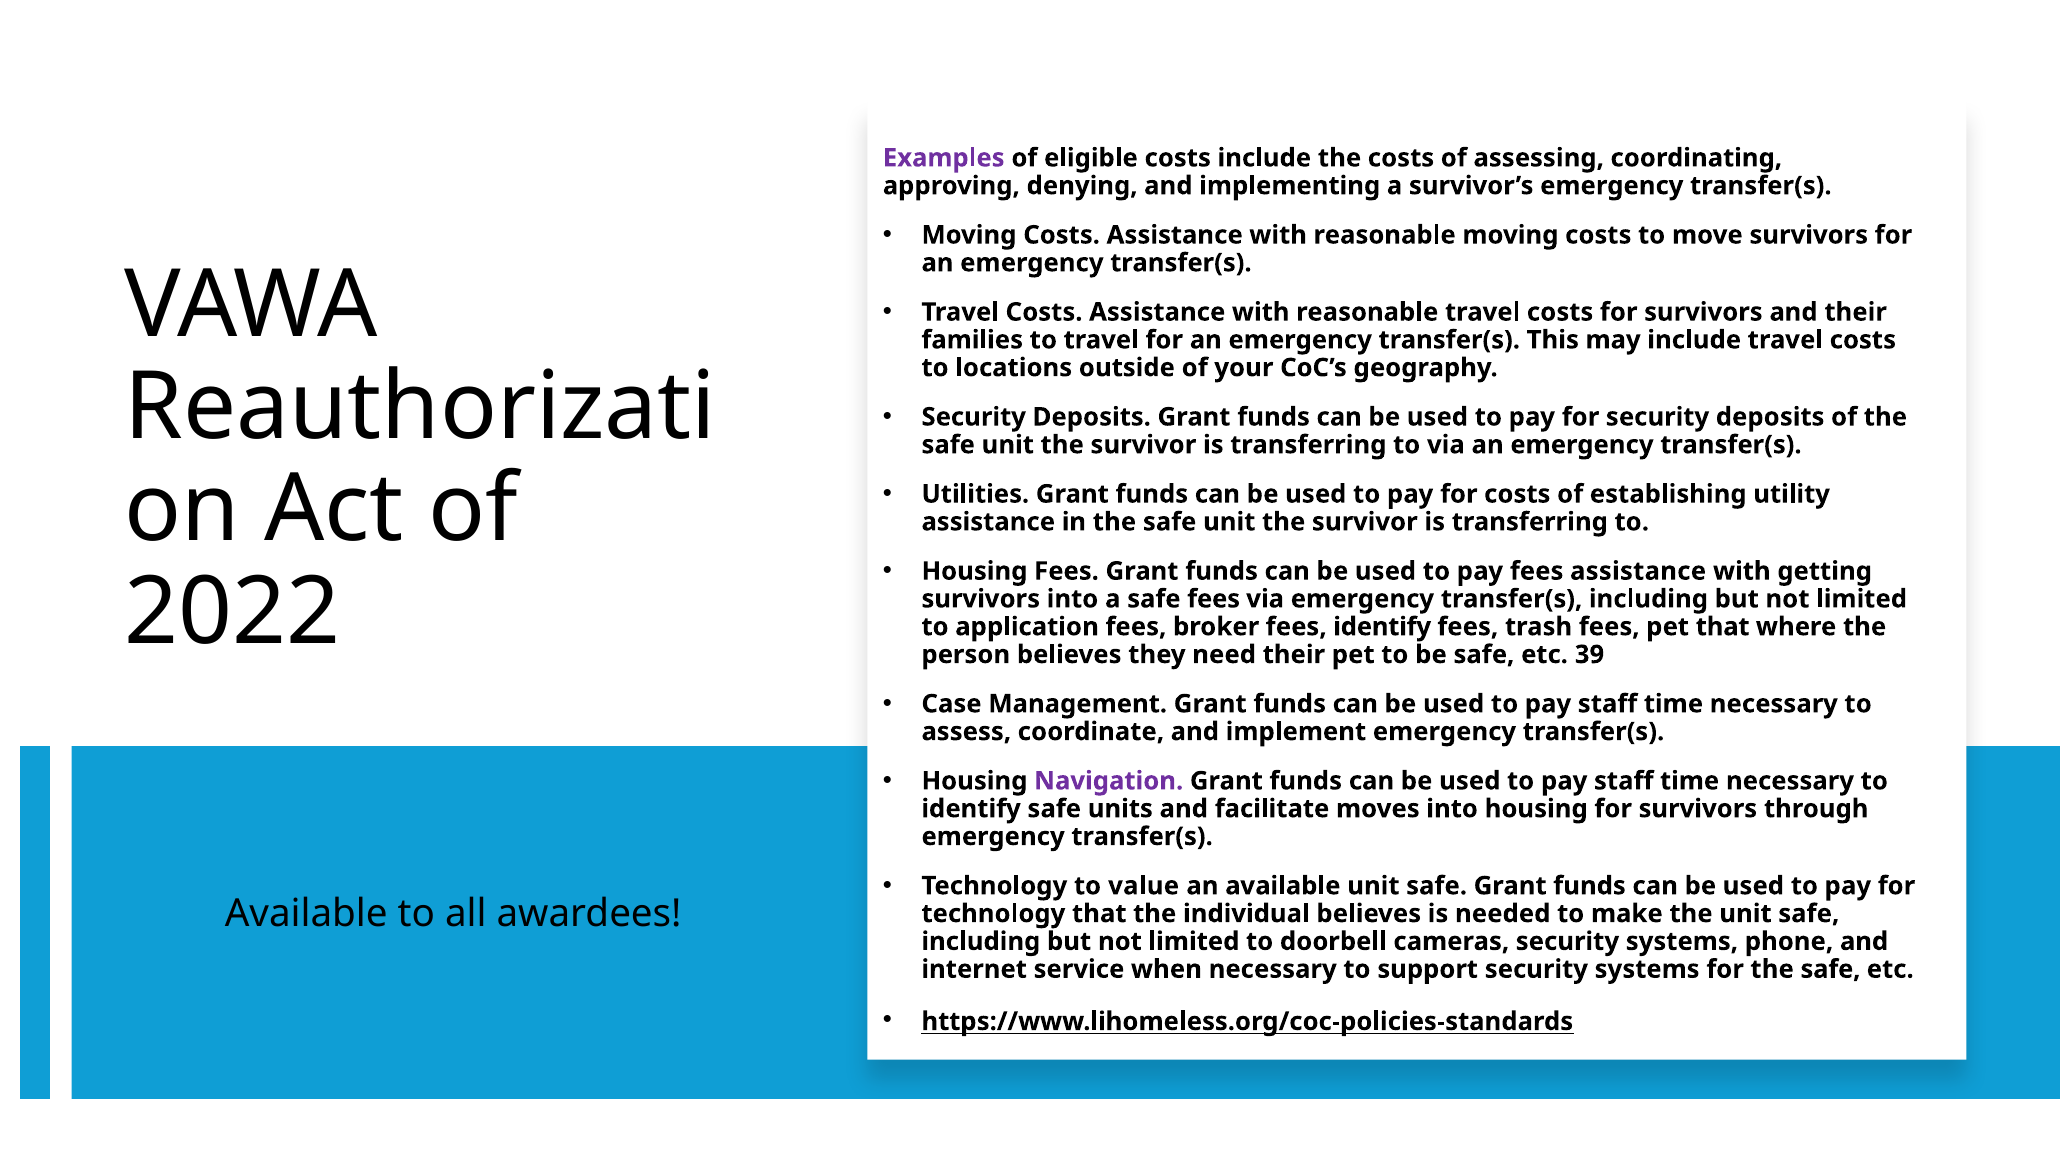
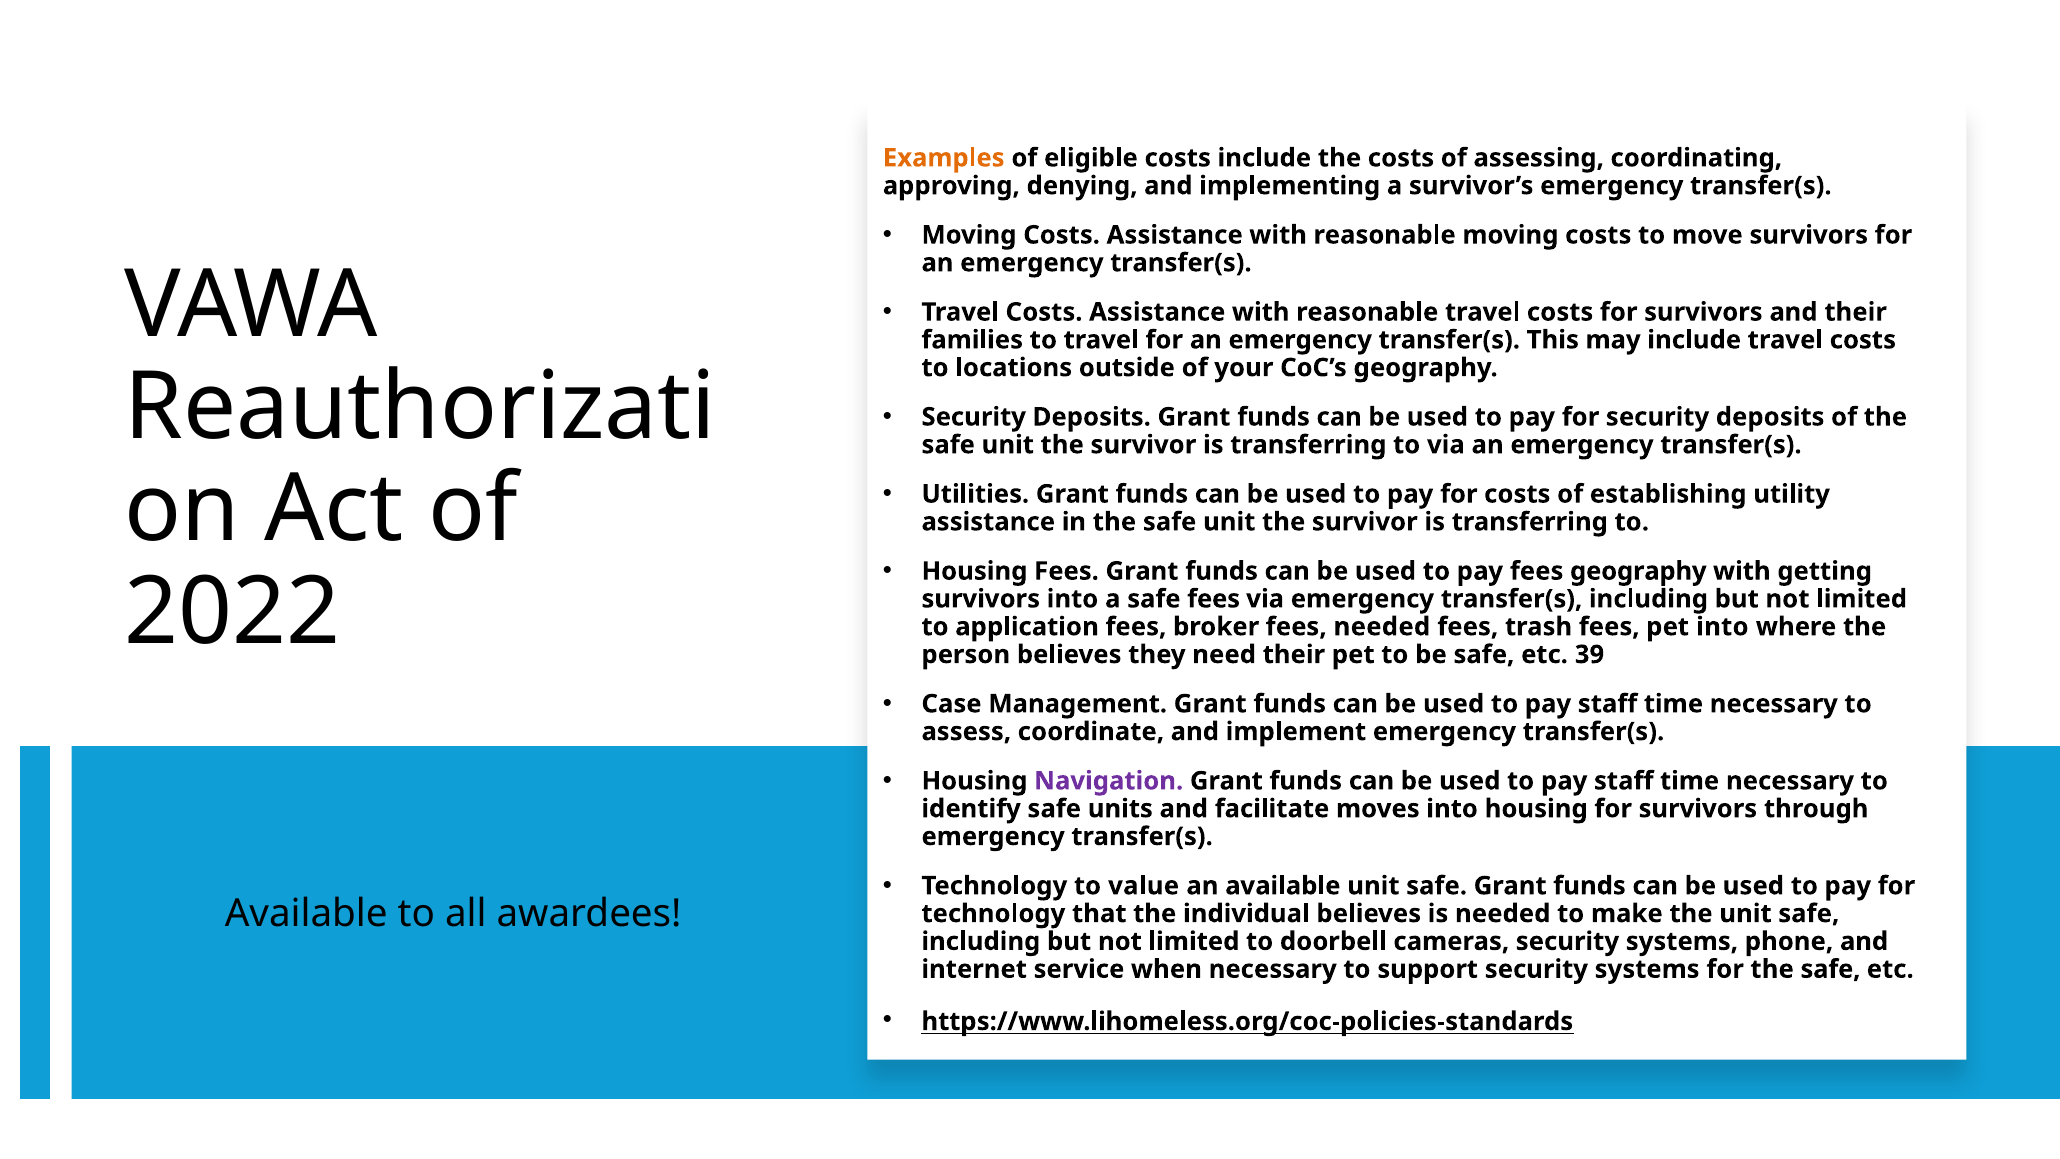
Examples colour: purple -> orange (944, 158)
fees assistance: assistance -> geography (1638, 571)
fees identify: identify -> needed (1382, 627)
pet that: that -> into (1722, 627)
